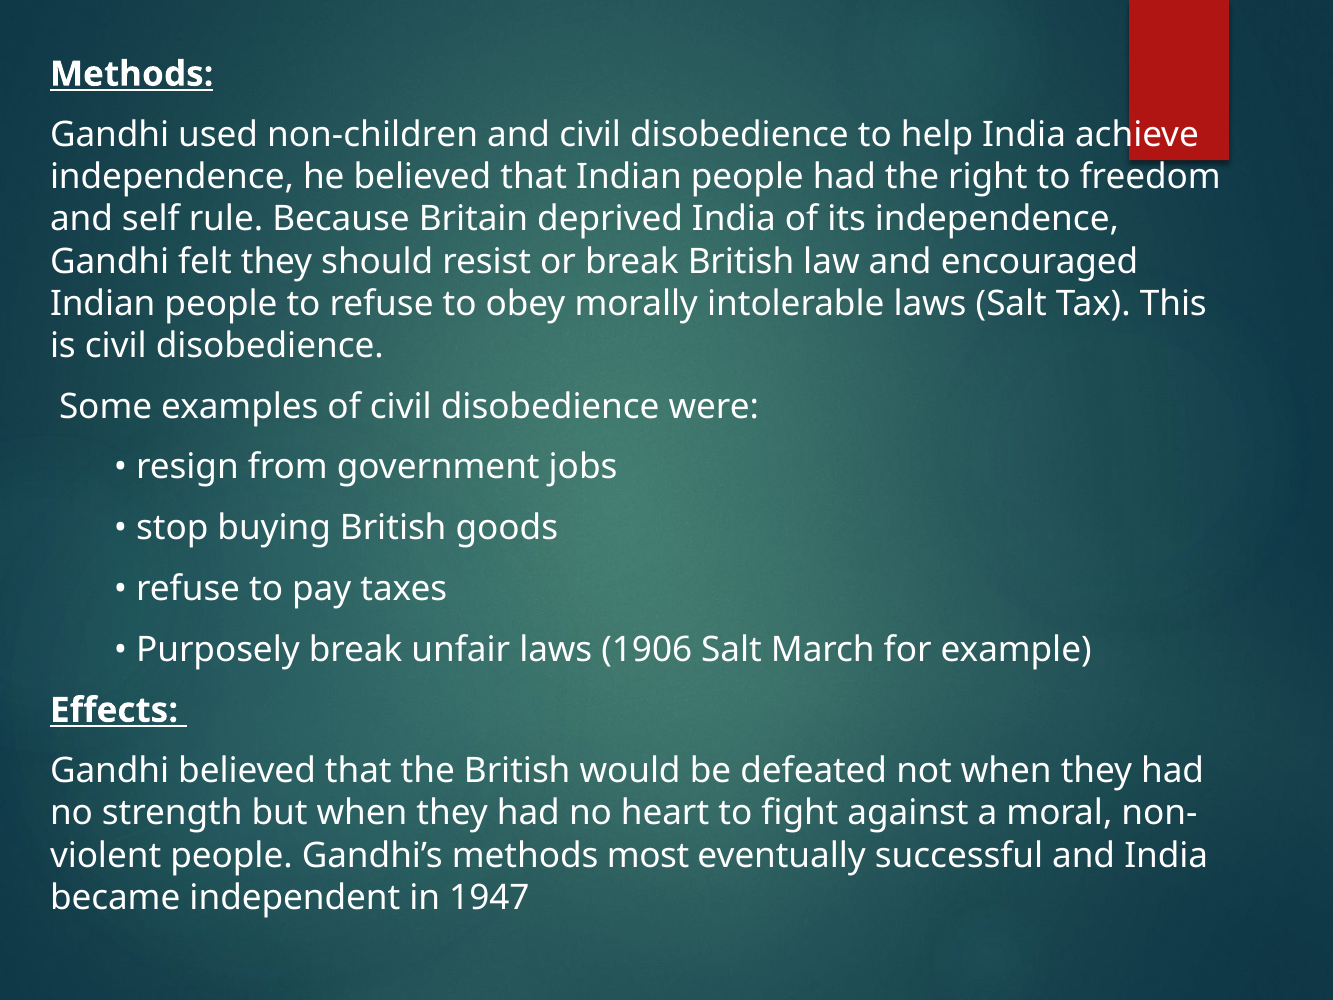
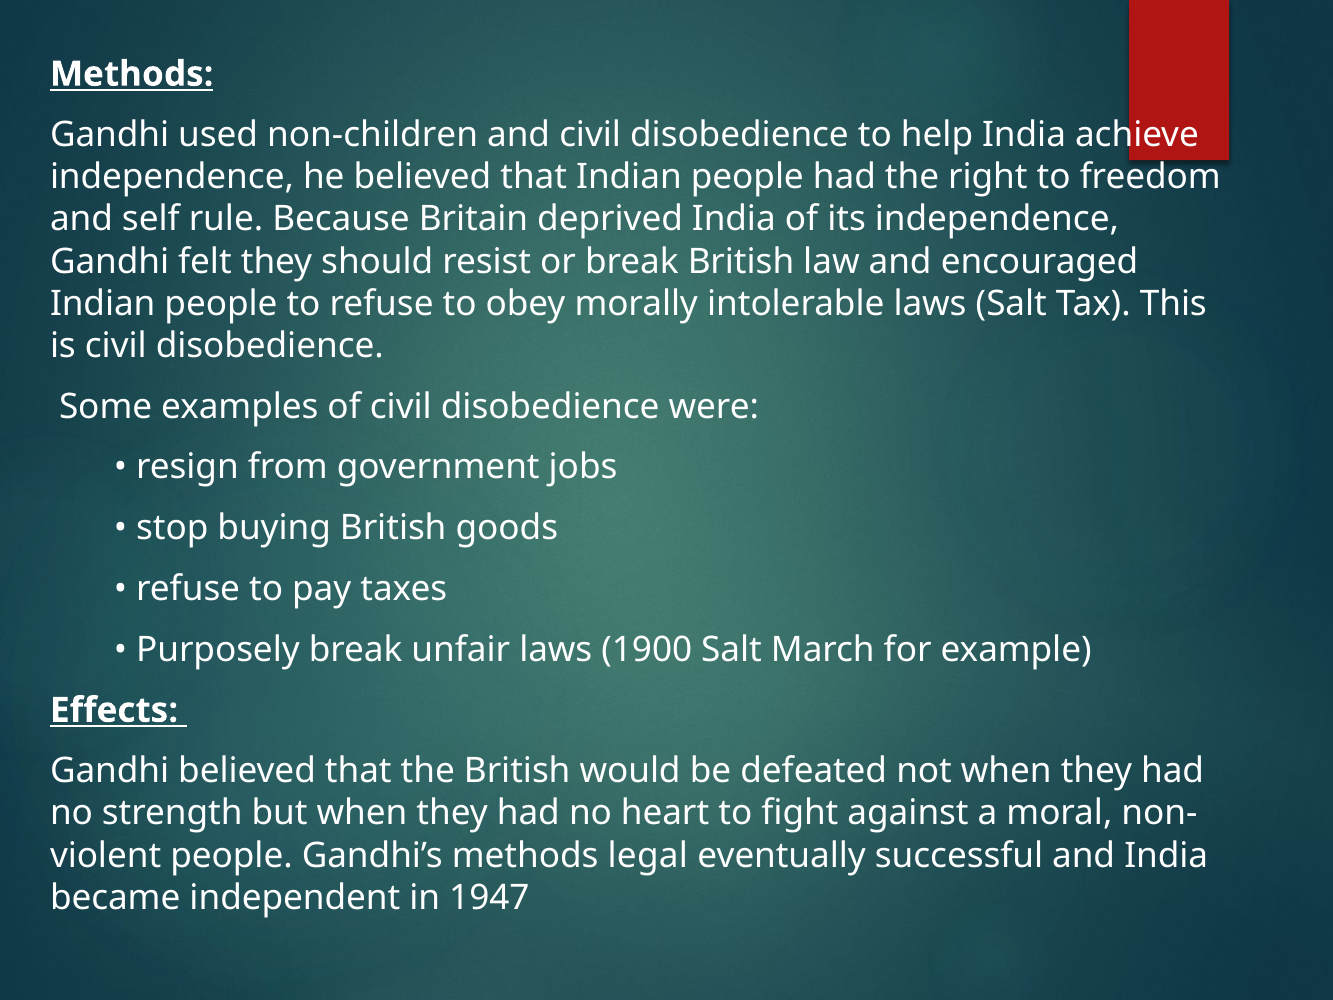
1906: 1906 -> 1900 (647, 649)
most: most -> legal (648, 855)
